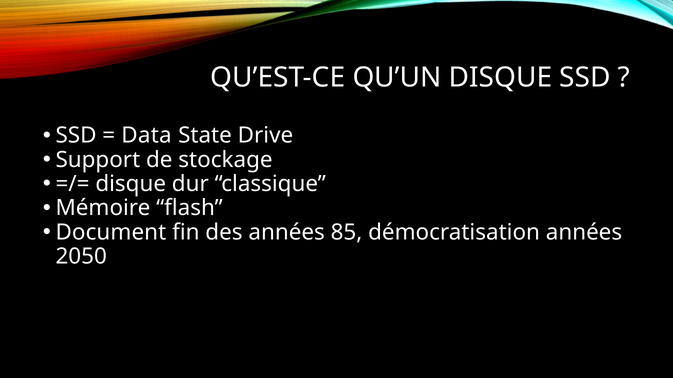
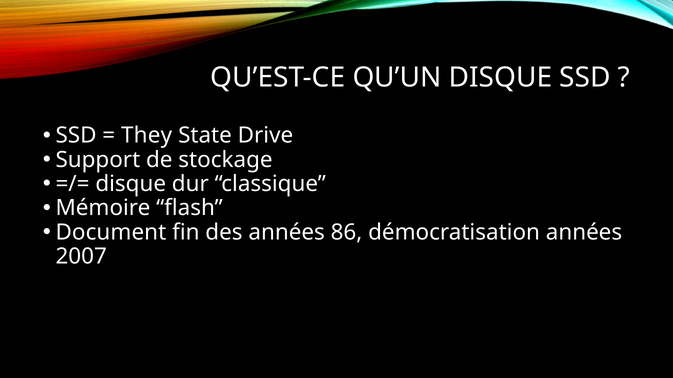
Data: Data -> They (147, 136)
85: 85 -> 86 (346, 233)
2050: 2050 -> 2007 (81, 257)
